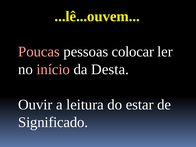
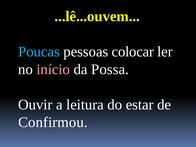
Poucas colour: pink -> light blue (39, 52)
Desta: Desta -> Possa (110, 69)
Significado: Significado -> Confirmou (53, 122)
